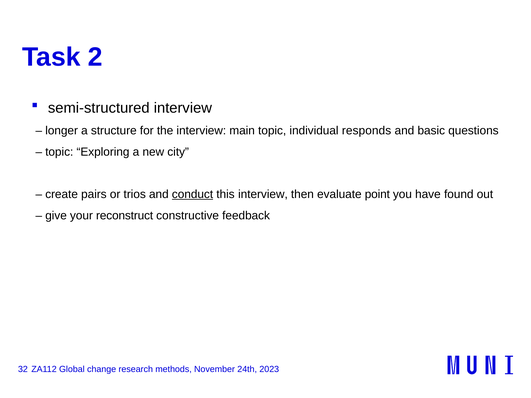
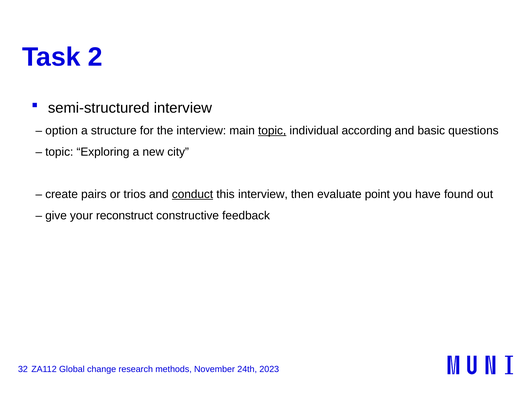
longer: longer -> option (62, 131)
topic underline: none -> present (272, 131)
responds: responds -> according (367, 131)
